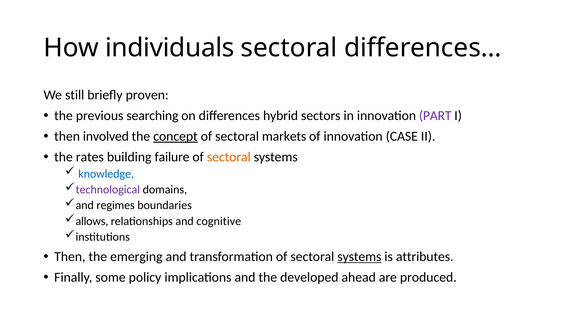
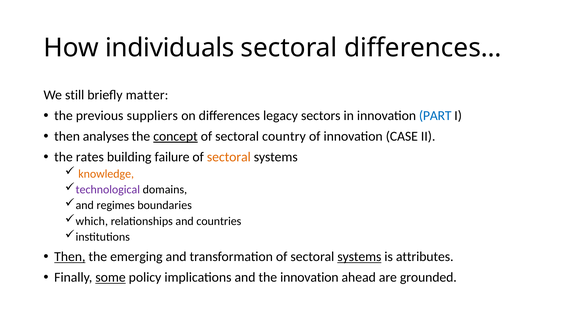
proven: proven -> matter (147, 95)
searching: searching -> suppliers (152, 116)
hybrid: hybrid -> legacy (281, 116)
PART colour: purple -> blue (435, 116)
involved: involved -> analyses (106, 136)
markets: markets -> country (284, 136)
knowledge colour: blue -> orange (106, 174)
allows: allows -> which (92, 221)
cognitive: cognitive -> countries (219, 221)
Then underline: none -> present (70, 257)
some underline: none -> present (110, 278)
the developed: developed -> innovation (309, 278)
produced: produced -> grounded (428, 278)
